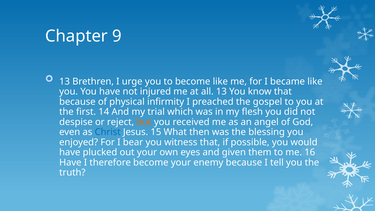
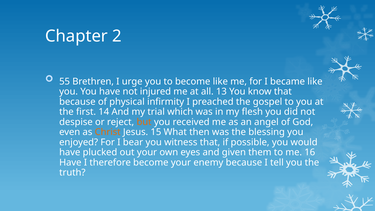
9: 9 -> 2 (117, 36)
13: 13 -> 55 (65, 81)
Christ colour: blue -> orange (108, 132)
